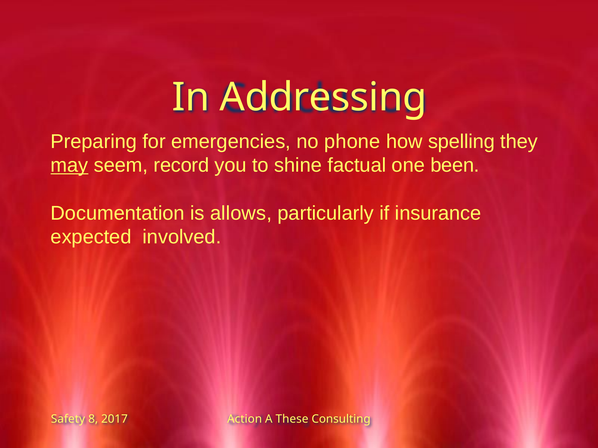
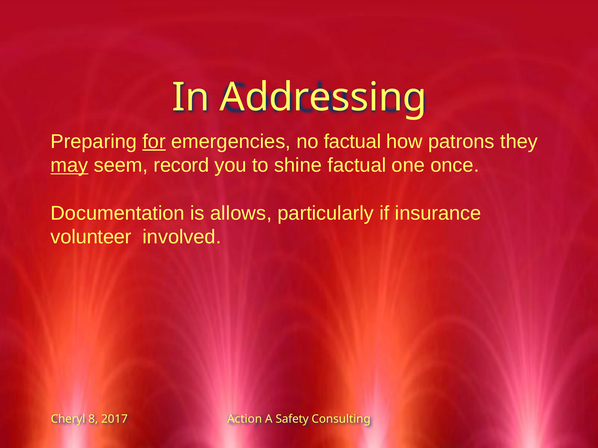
for underline: none -> present (154, 142)
no phone: phone -> factual (352, 142)
spelling: spelling -> patrons (461, 142)
been: been -> once (455, 166)
expected: expected -> volunteer (91, 237)
Safety: Safety -> Cheryl (68, 419)
These: These -> Safety (292, 419)
